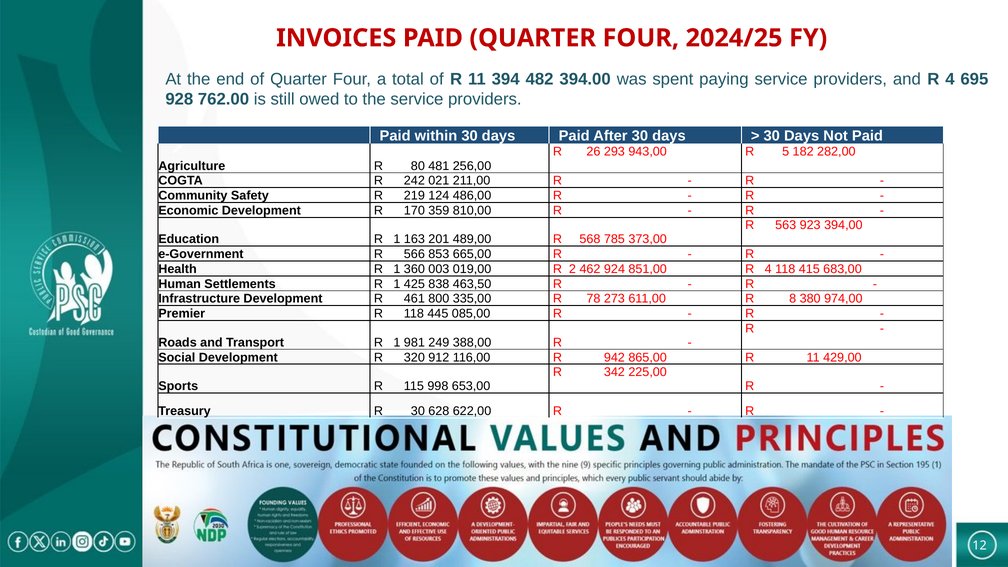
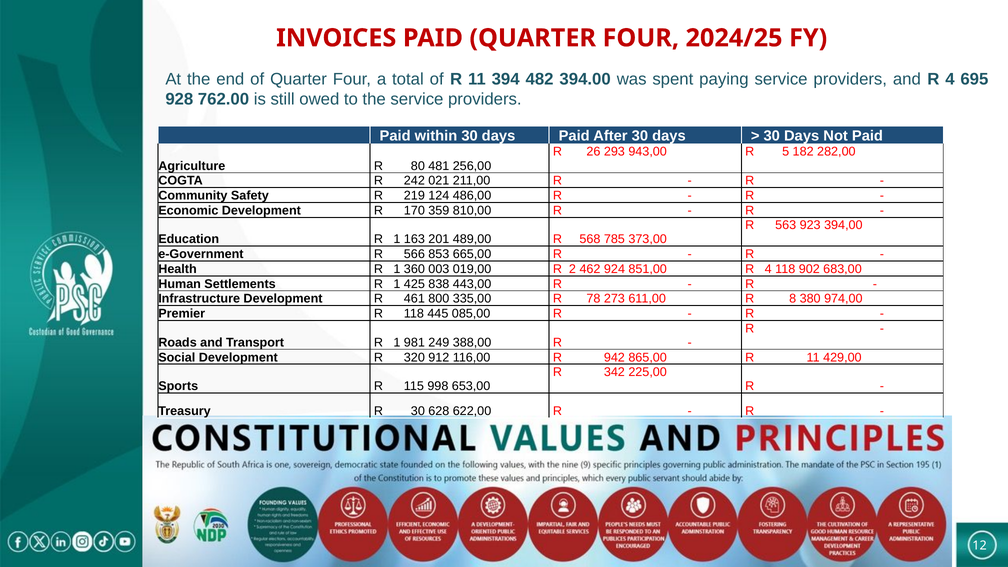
415: 415 -> 902 (809, 269)
463,50: 463,50 -> 443,00 (472, 284)
